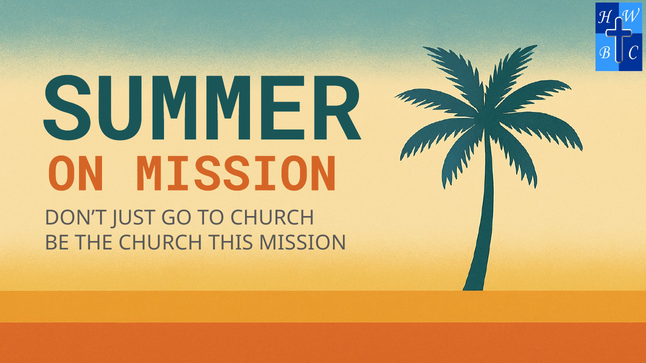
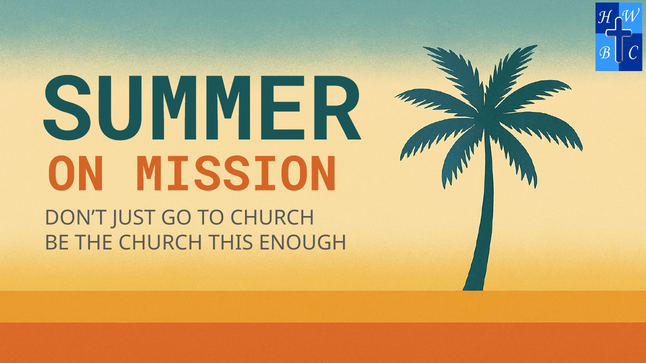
THIS MISSION: MISSION -> ENOUGH (303, 243)
